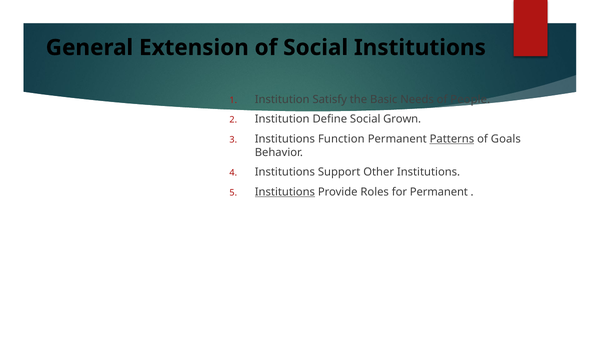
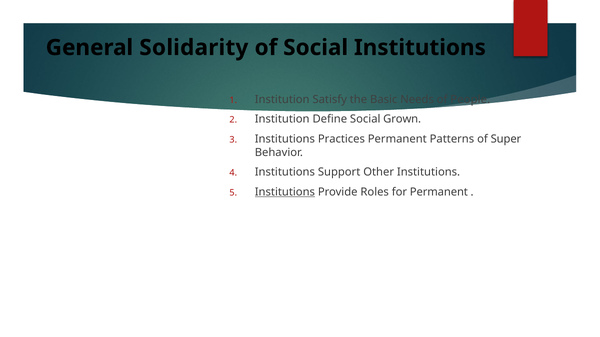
Extension: Extension -> Solidarity (194, 48)
Function: Function -> Practices (341, 139)
Patterns underline: present -> none (452, 139)
Goals: Goals -> Super (506, 139)
